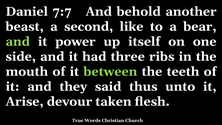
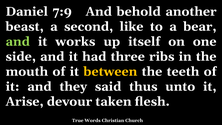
7:7: 7:7 -> 7:9 (62, 12)
power: power -> works (75, 42)
between colour: light green -> yellow (110, 71)
